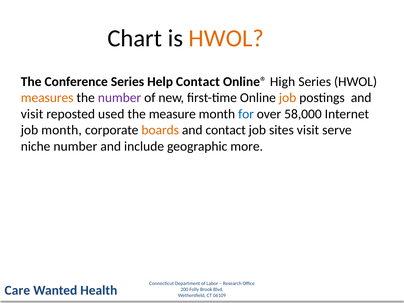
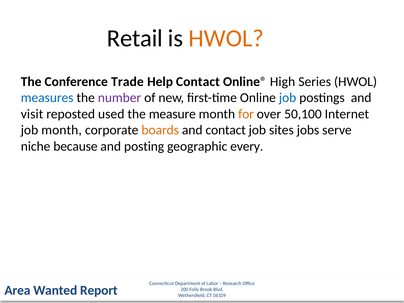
Chart: Chart -> Retail (135, 38)
Conference Series: Series -> Trade (127, 82)
measures colour: orange -> blue (47, 98)
job colour: orange -> blue (288, 98)
for colour: blue -> orange (246, 114)
58,000: 58,000 -> 50,100 (303, 114)
sites visit: visit -> jobs (308, 130)
niche number: number -> because (75, 146)
include: include -> posting (144, 146)
more: more -> every (247, 146)
Care: Care -> Area (17, 290)
Health: Health -> Report (99, 290)
